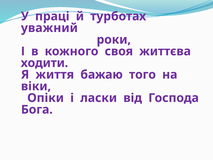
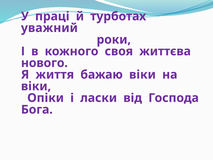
ходити: ходити -> нового (44, 63)
бажаю того: того -> віки (142, 74)
